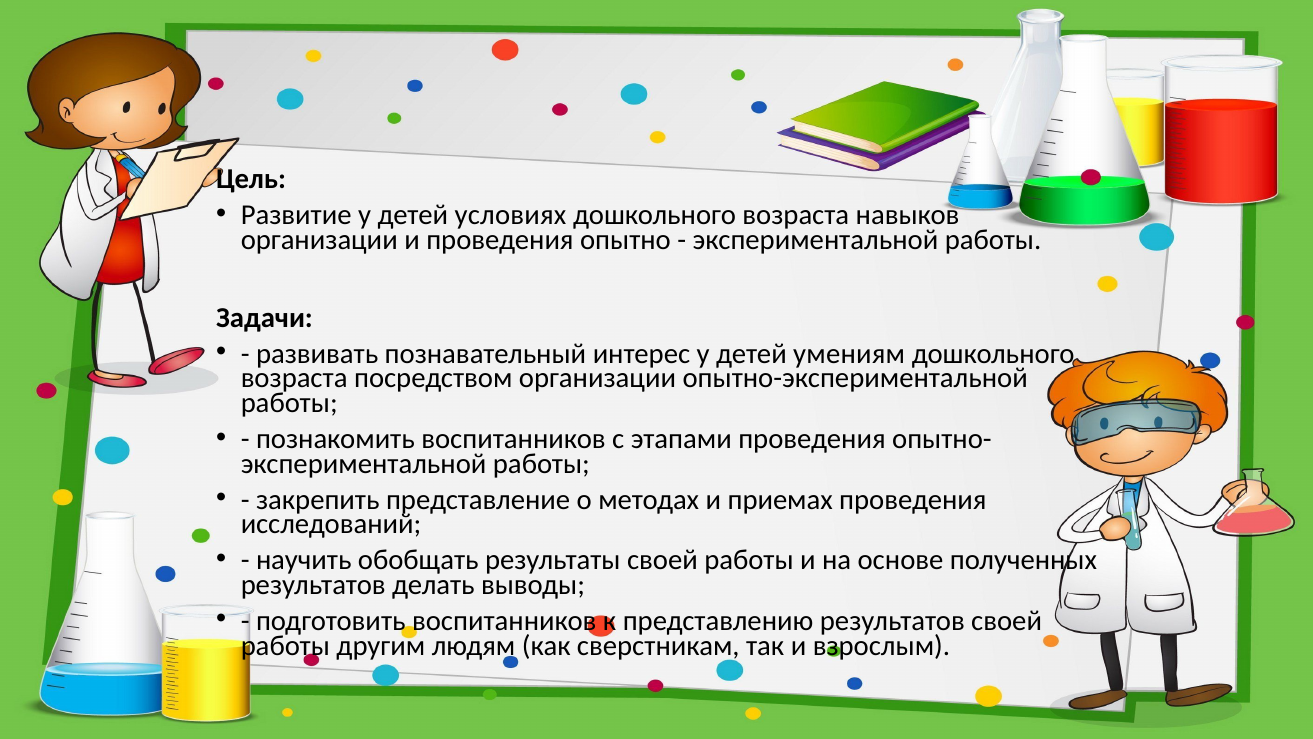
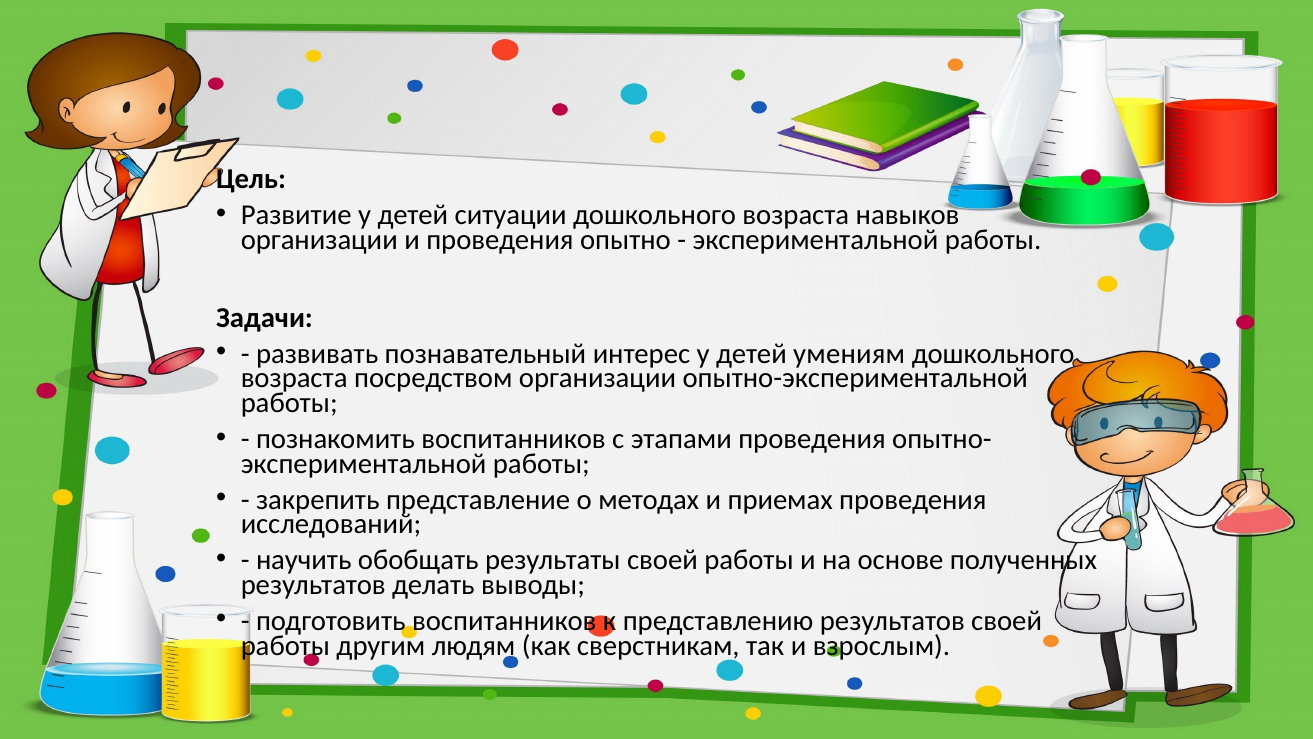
условиях: условиях -> ситуации (511, 215)
